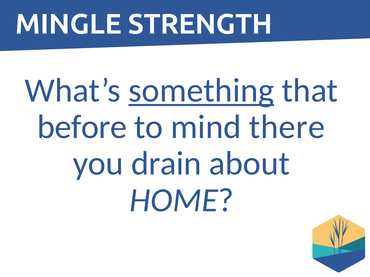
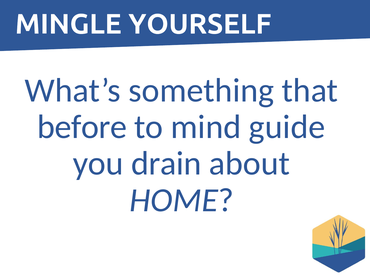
STRENGTH: STRENGTH -> YOURSELF (200, 24)
something underline: present -> none (201, 91)
there: there -> guide (287, 127)
